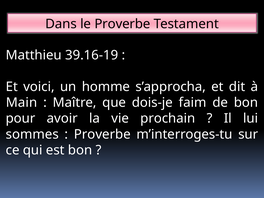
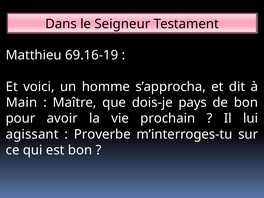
le Proverbe: Proverbe -> Seigneur (122, 24)
39.16-19: 39.16-19 -> 69.16-19 (92, 55)
faim: faim -> pays (193, 103)
sommes: sommes -> agissant (32, 134)
